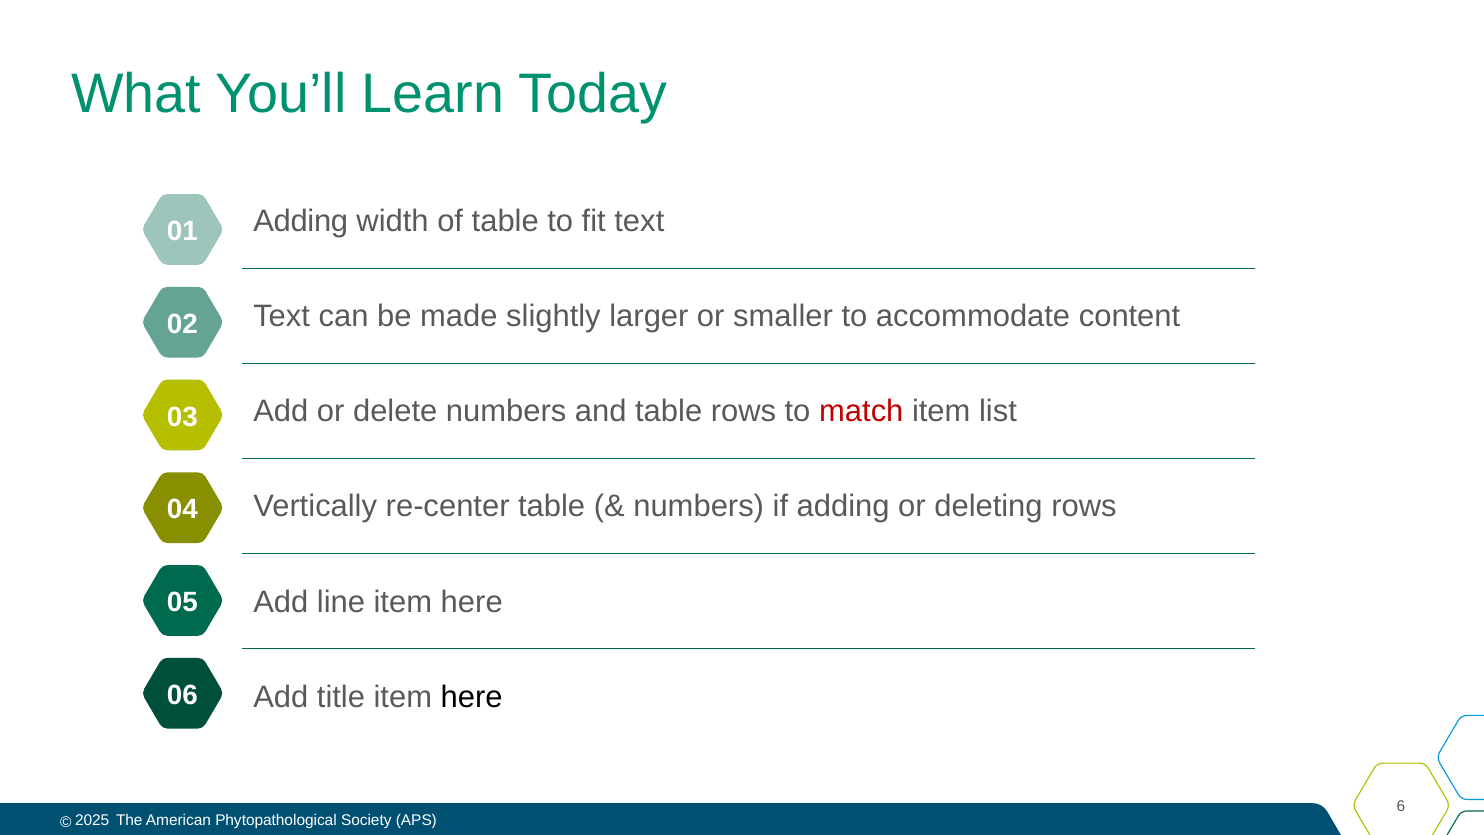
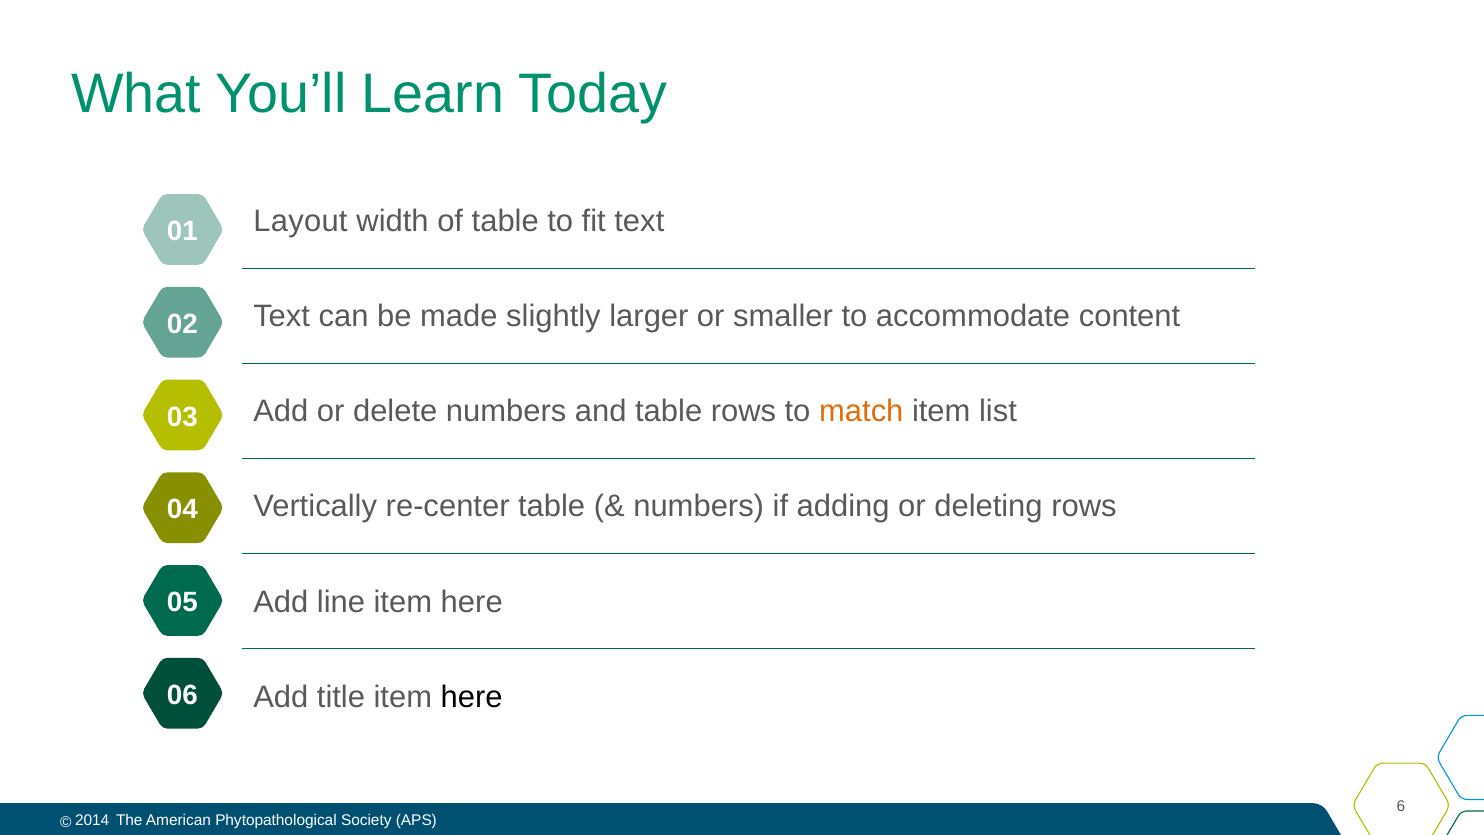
Adding: Adding -> Layout (300, 221)
match colour: red -> orange (861, 411)
2025: 2025 -> 2014 (92, 820)
